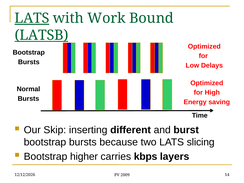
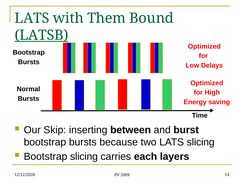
LATS underline: present -> none (32, 18)
Work: Work -> Them (107, 18)
different: different -> between (131, 130)
Bootstrap higher: higher -> slicing (84, 156)
kbps: kbps -> each (146, 156)
